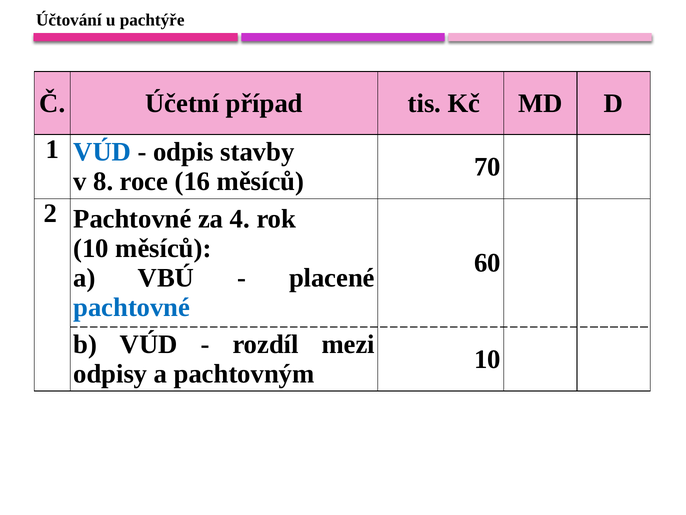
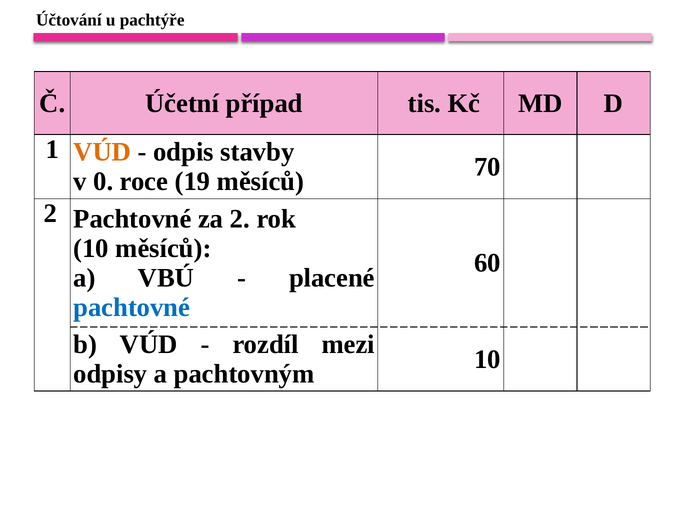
VÚD colour: blue -> orange (102, 152)
8: 8 -> 0 (103, 181)
16: 16 -> 19 (192, 181)
za 4: 4 -> 2 (240, 218)
